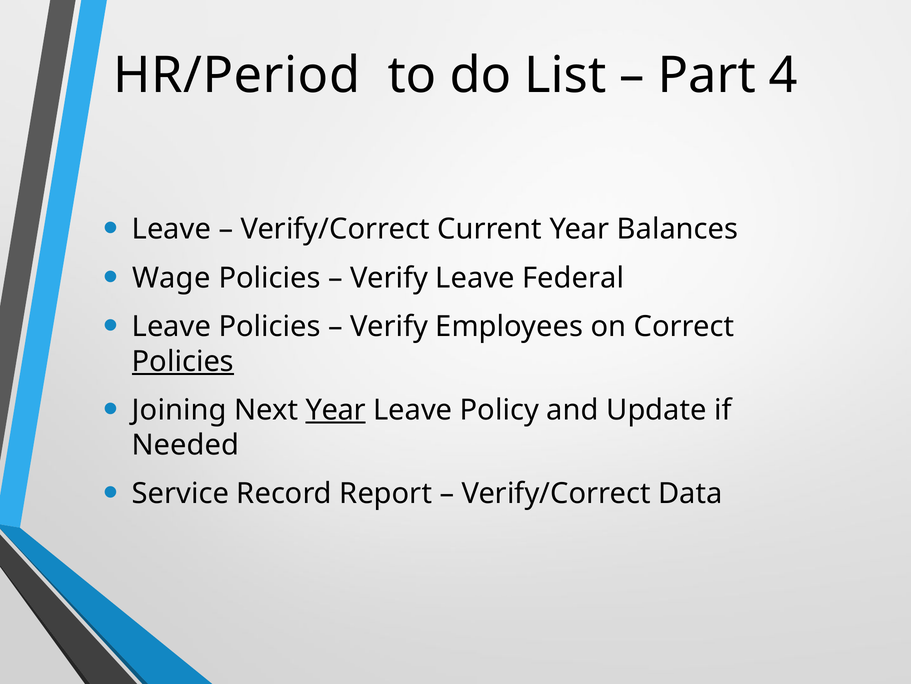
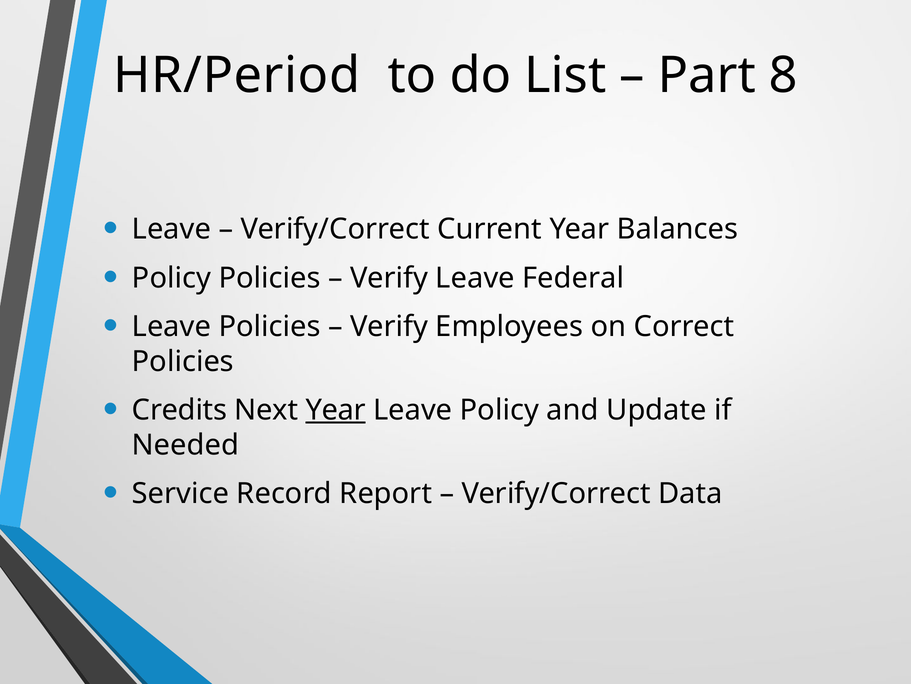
4: 4 -> 8 (783, 76)
Wage: Wage -> Policy (171, 278)
Policies underline: present -> none (183, 361)
Joining: Joining -> Credits (179, 410)
